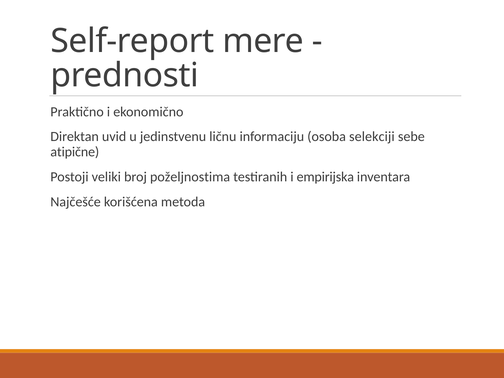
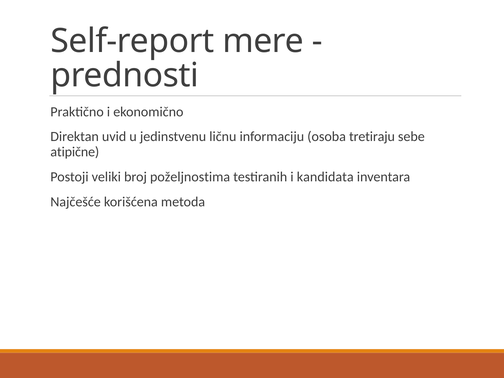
selekciji: selekciji -> tretiraju (372, 137)
empirijska: empirijska -> kandidata (325, 177)
